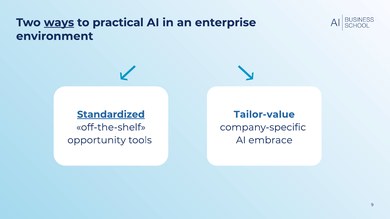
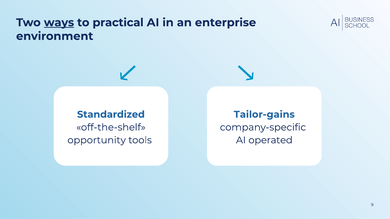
Standardized underline: present -> none (111, 115)
Tailor-value: Tailor-value -> Tailor-gains (264, 115)
embrace: embrace -> operated (271, 140)
